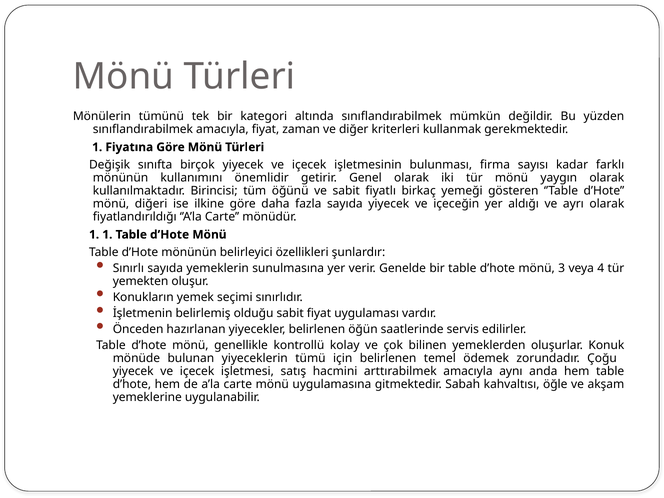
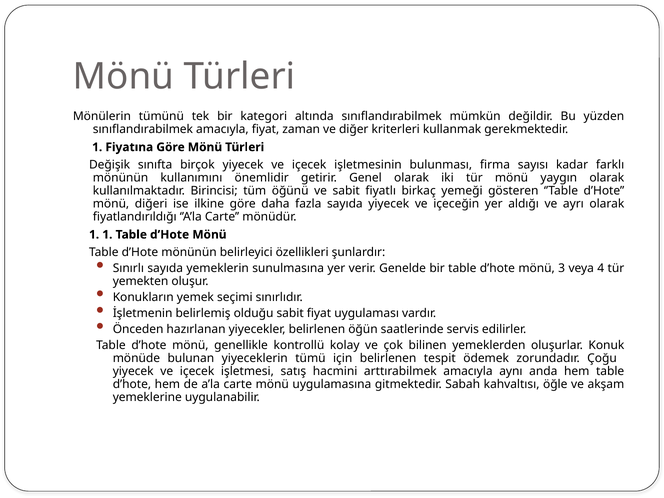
temel: temel -> tespit (440, 358)
